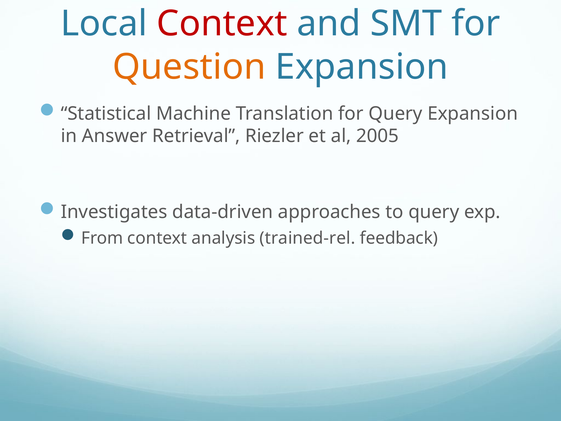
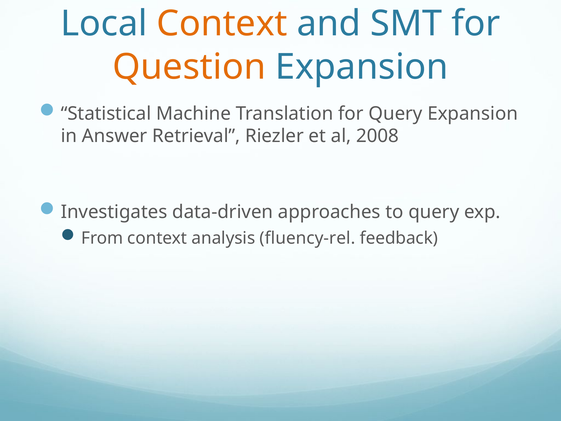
Context colour: red -> orange (222, 24)
2005: 2005 -> 2008 (377, 136)
trained-rel: trained-rel -> fluency-rel (307, 238)
